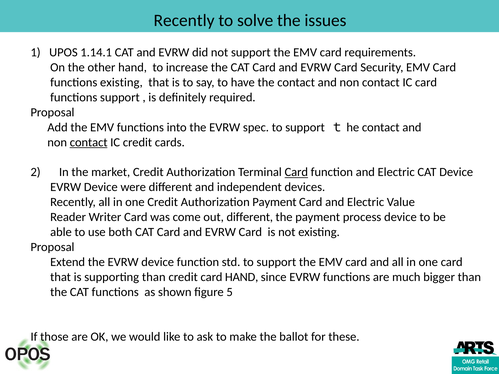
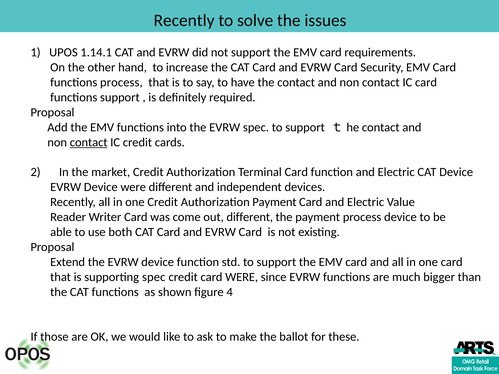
functions existing: existing -> process (121, 83)
Card underline: present -> none (296, 172)
supporting than: than -> spec (154, 277)
card HAND: HAND -> WERE (242, 277)
5: 5 -> 4 (230, 292)
